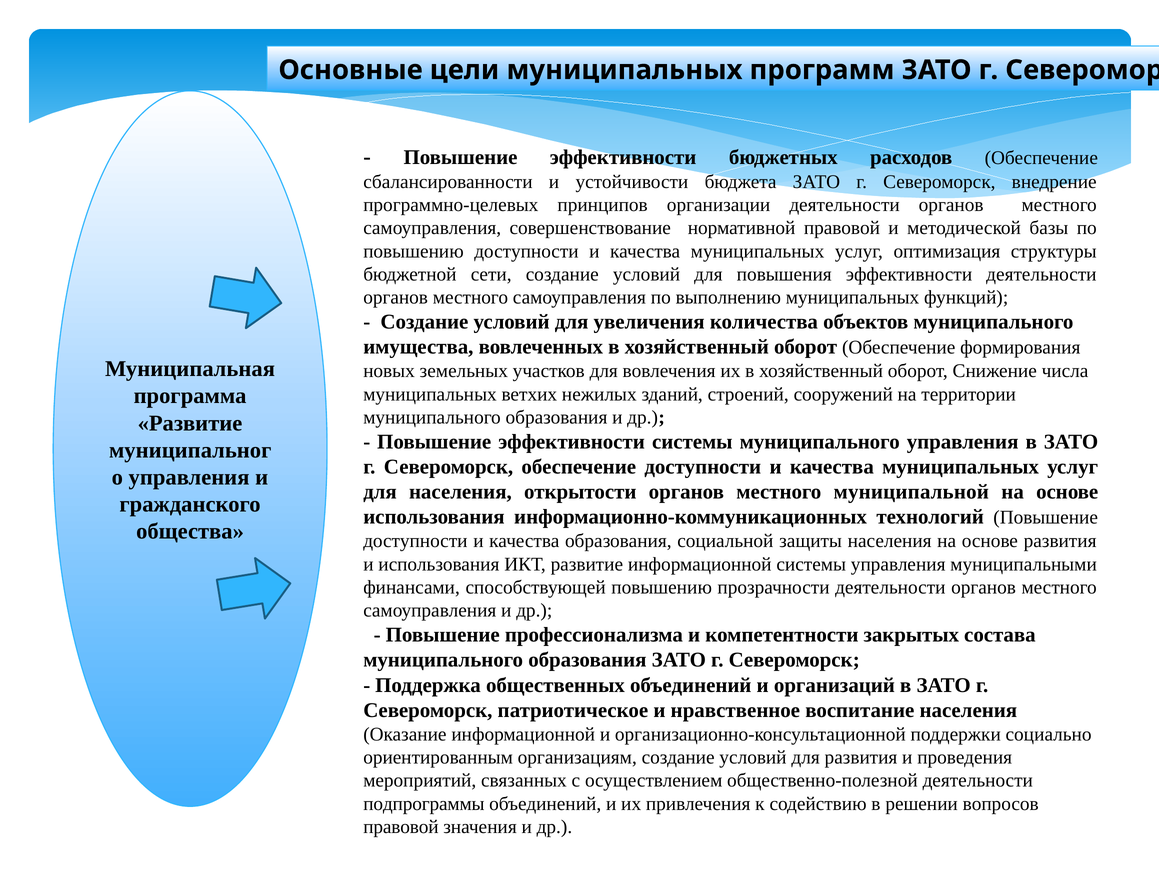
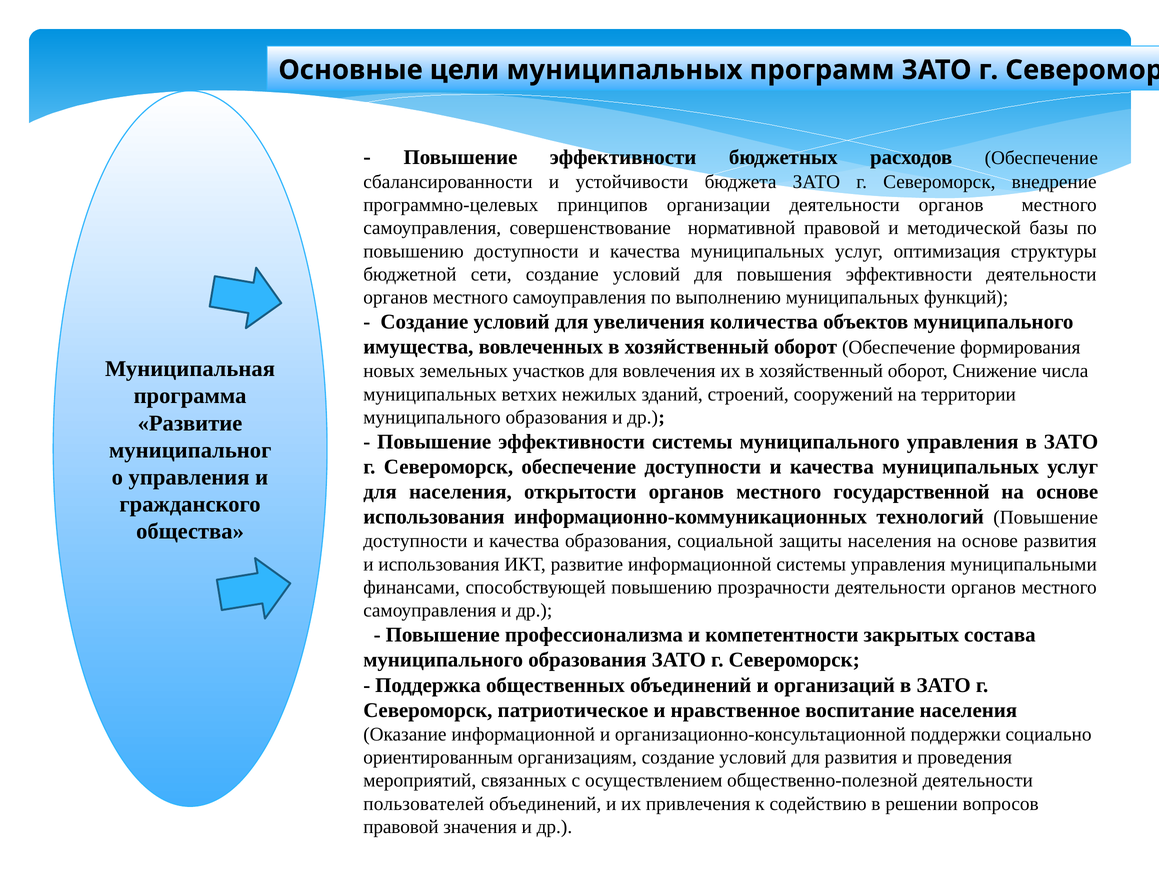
муниципальной: муниципальной -> государственной (911, 492)
подпрограммы: подпрограммы -> пользователей (424, 804)
